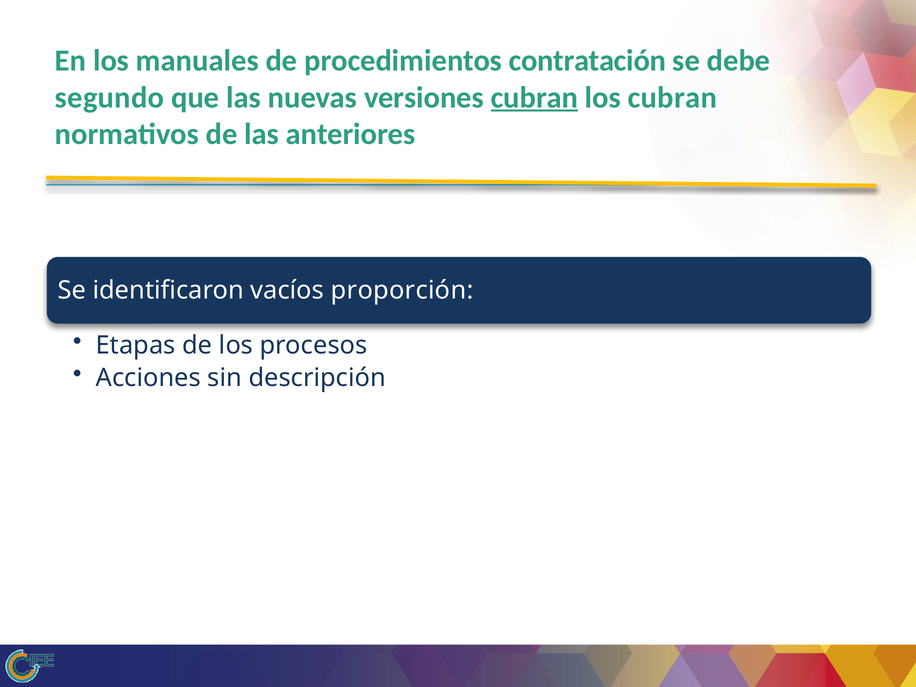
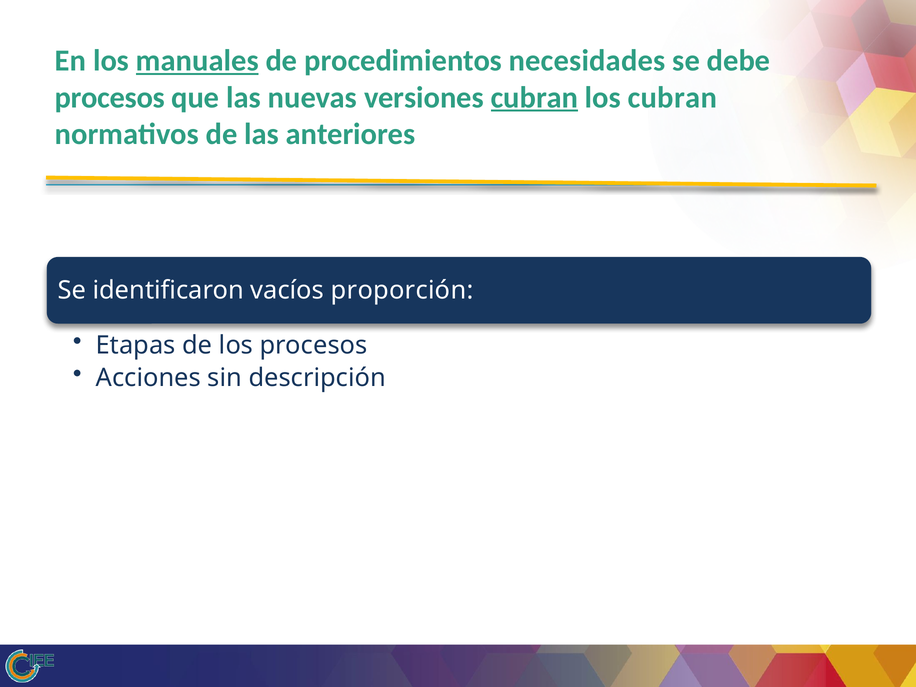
manuales underline: none -> present (197, 61)
contratación: contratación -> necesidades (587, 61)
segundo: segundo -> procesos (110, 97)
